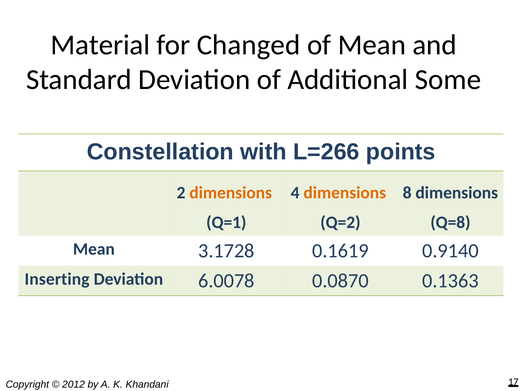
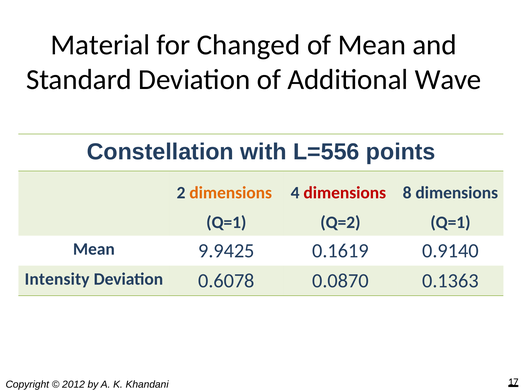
Some: Some -> Wave (448, 80)
L=266: L=266 -> L=556 (326, 152)
dimensions colour: orange -> red (345, 193)
Q=8: Q=8 -> Q=1 (450, 223)
3.1728: 3.1728 -> 9.9425 (226, 251)
Inserting: Inserting -> Intensity (57, 279)
6.0078: 6.0078 -> 0.6078 (226, 281)
